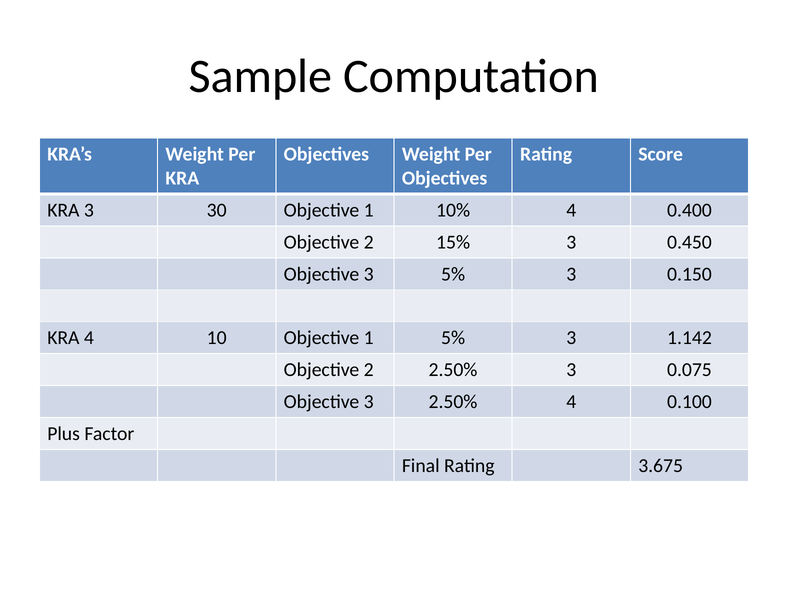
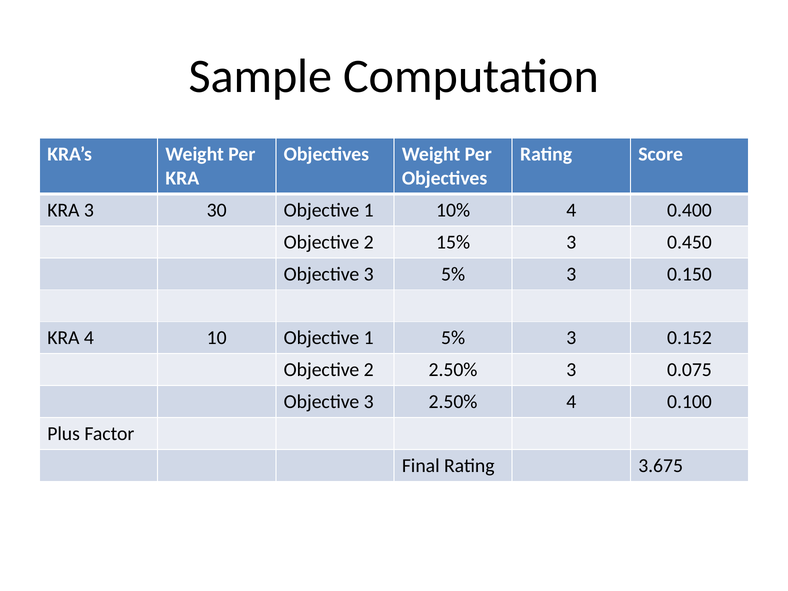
1.142: 1.142 -> 0.152 (689, 338)
